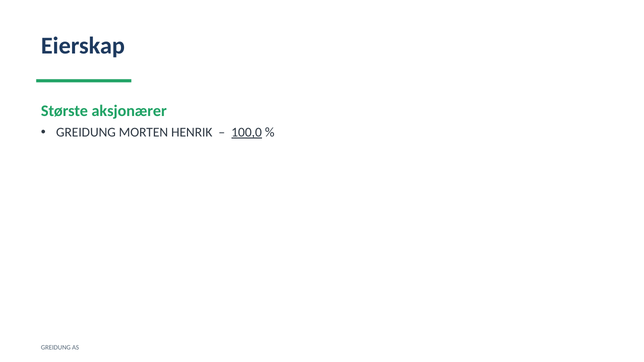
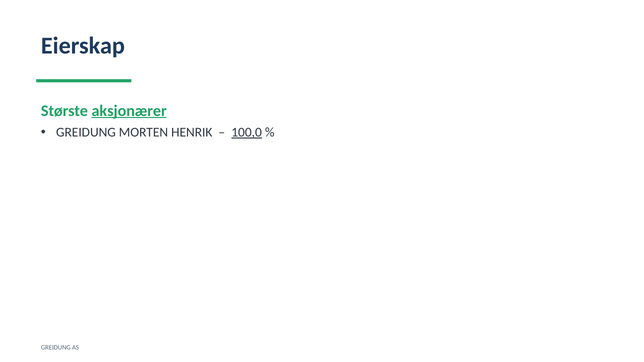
aksjonærer underline: none -> present (129, 111)
